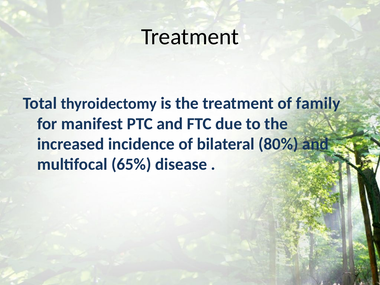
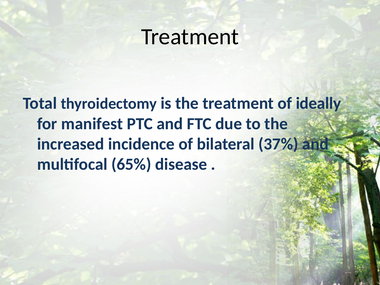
family: family -> ideally (318, 103)
80%: 80% -> 37% (278, 144)
